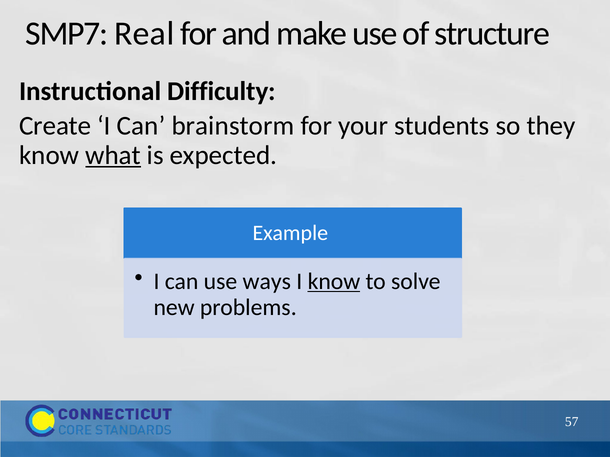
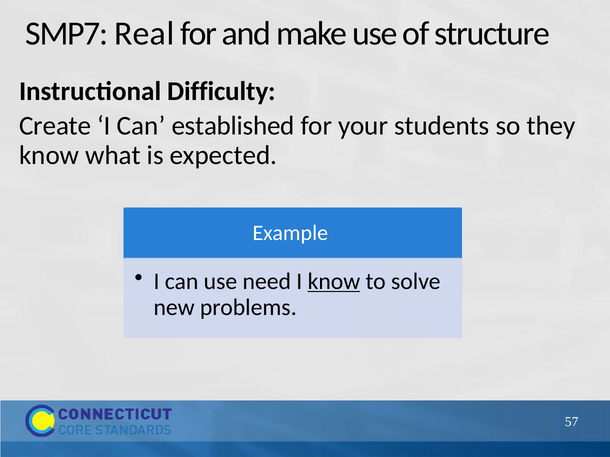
brainstorm: brainstorm -> established (233, 126)
what underline: present -> none (113, 155)
ways: ways -> need (267, 282)
